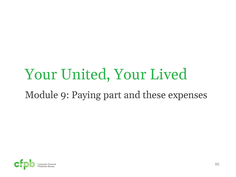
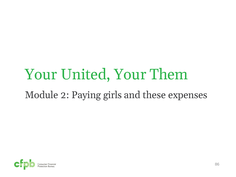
Lived: Lived -> Them (169, 75)
9: 9 -> 2 (65, 95)
part: part -> girls (113, 95)
